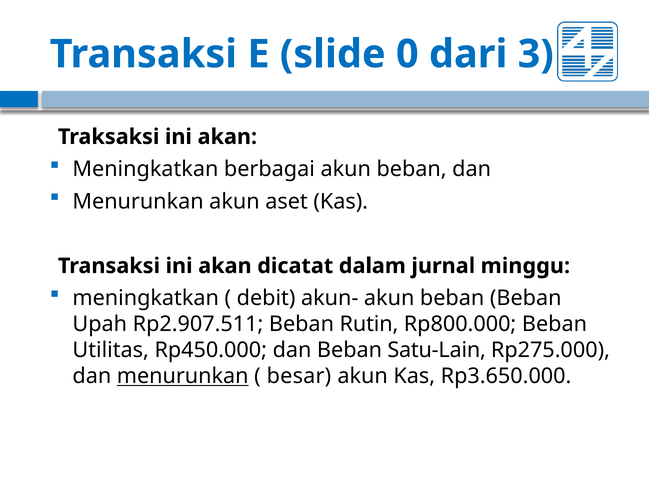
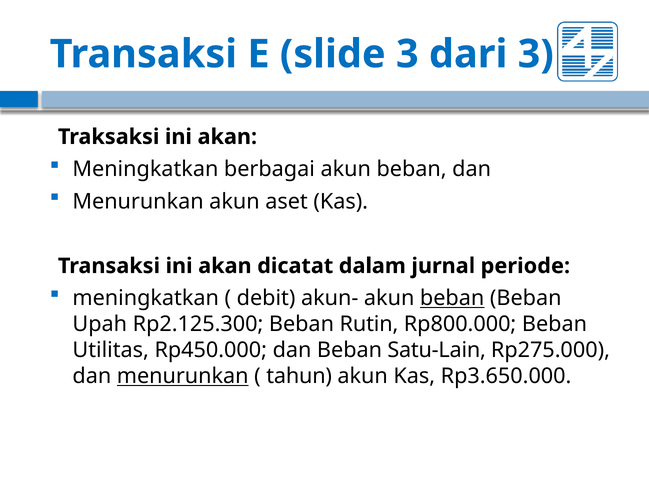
slide 0: 0 -> 3 (407, 54)
minggu: minggu -> periode (525, 266)
beban underline: none -> present (452, 298)
Rp2.907.511: Rp2.907.511 -> Rp2.125.300 (198, 324)
besar: besar -> tahun (299, 376)
